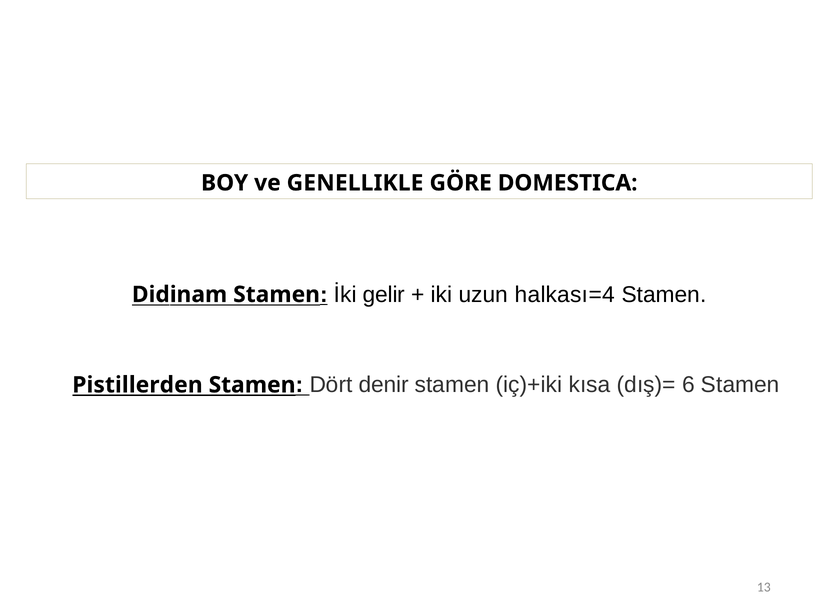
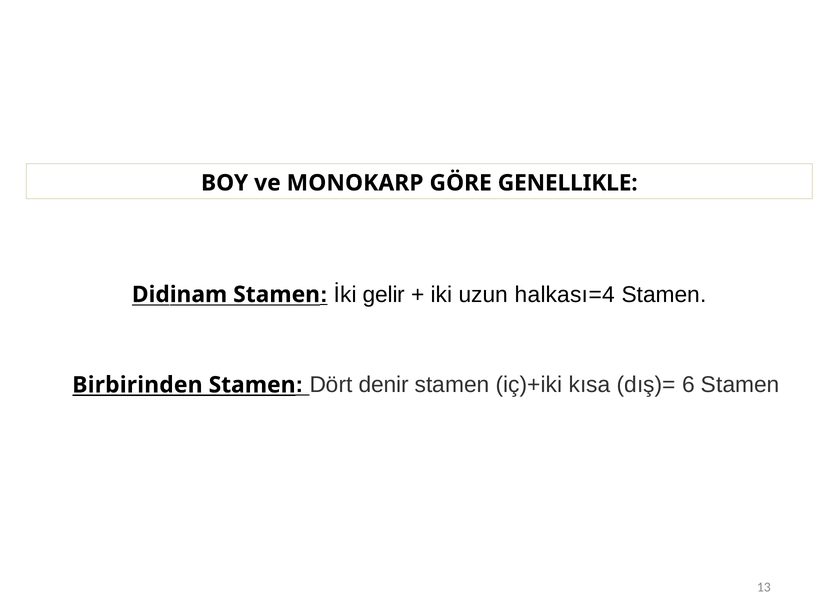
GENELLIKLE: GENELLIKLE -> MONOKARP (355, 183)
DOMESTICA: DOMESTICA -> GENELLIKLE (568, 183)
Pistillerden: Pistillerden -> Birbirinden (137, 385)
